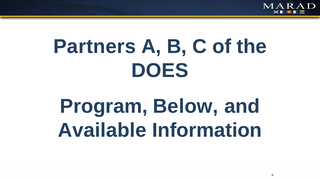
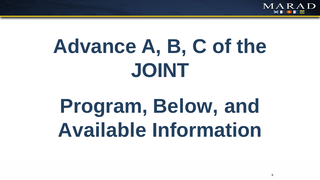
Partners: Partners -> Advance (95, 47)
DOES: DOES -> JOINT (160, 71)
